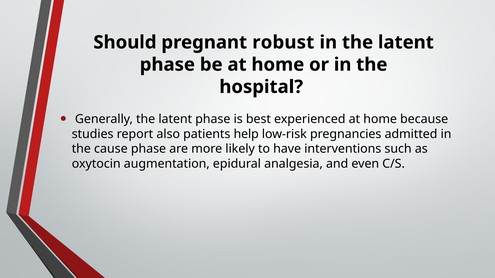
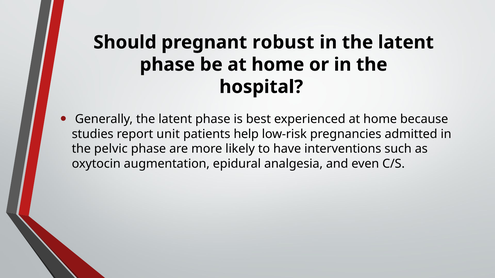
also: also -> unit (168, 134)
cause: cause -> pelvic (111, 149)
